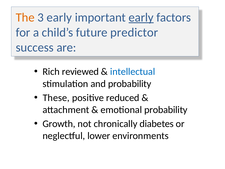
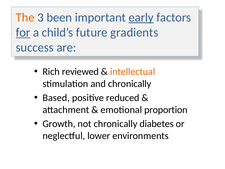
3 early: early -> been (59, 17)
for underline: none -> present (23, 32)
predictor: predictor -> gradients (134, 32)
intellectual colour: blue -> orange (133, 72)
and probability: probability -> chronically (130, 84)
These: These -> Based (56, 98)
emotional probability: probability -> proportion (166, 110)
